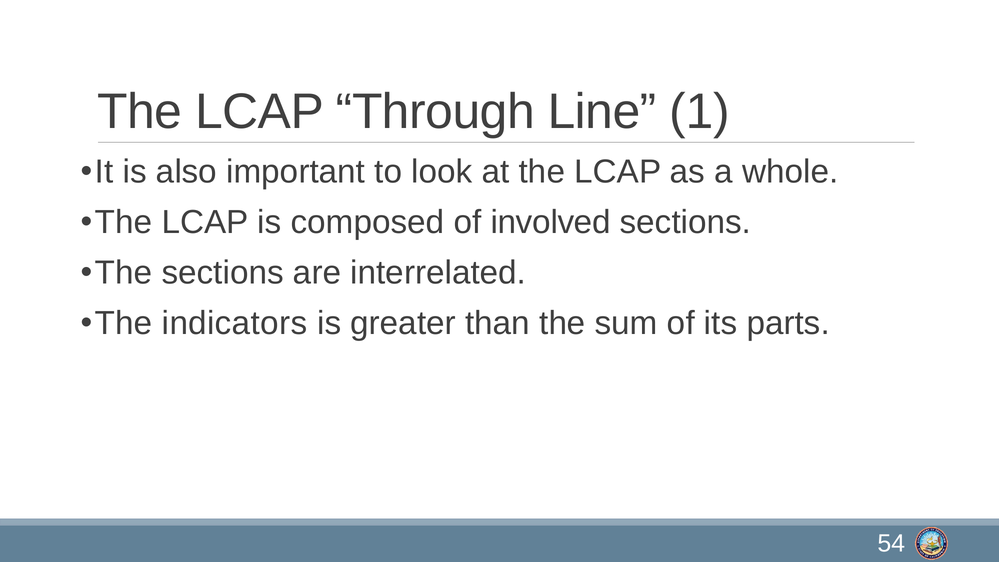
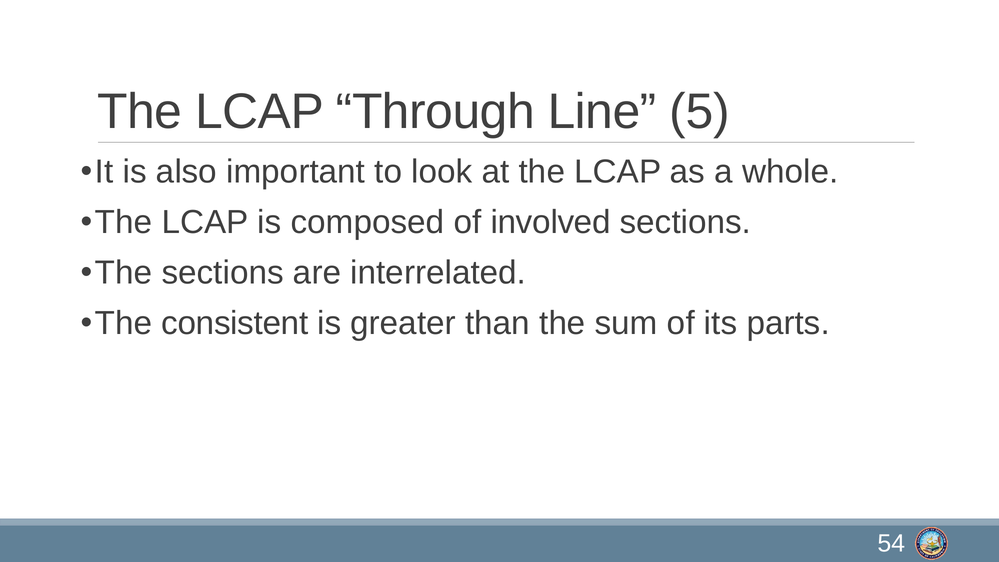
1: 1 -> 5 (699, 112)
indicators: indicators -> consistent (235, 323)
